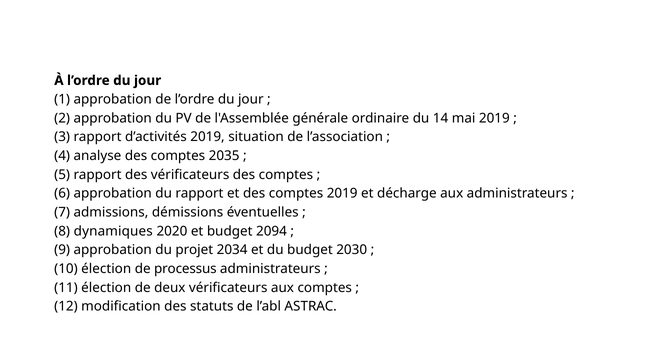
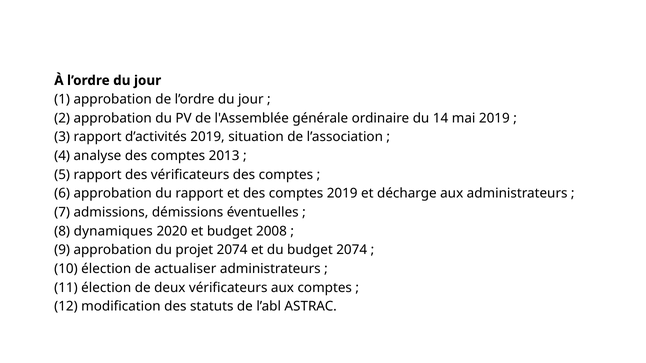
2035: 2035 -> 2013 (224, 156)
2094: 2094 -> 2008 (271, 231)
projet 2034: 2034 -> 2074 (232, 250)
budget 2030: 2030 -> 2074 (352, 250)
processus: processus -> actualiser (185, 269)
